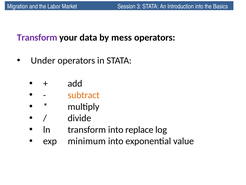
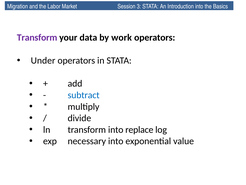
mess: mess -> work (122, 37)
subtract colour: orange -> blue (84, 95)
minimum: minimum -> necessary (87, 141)
